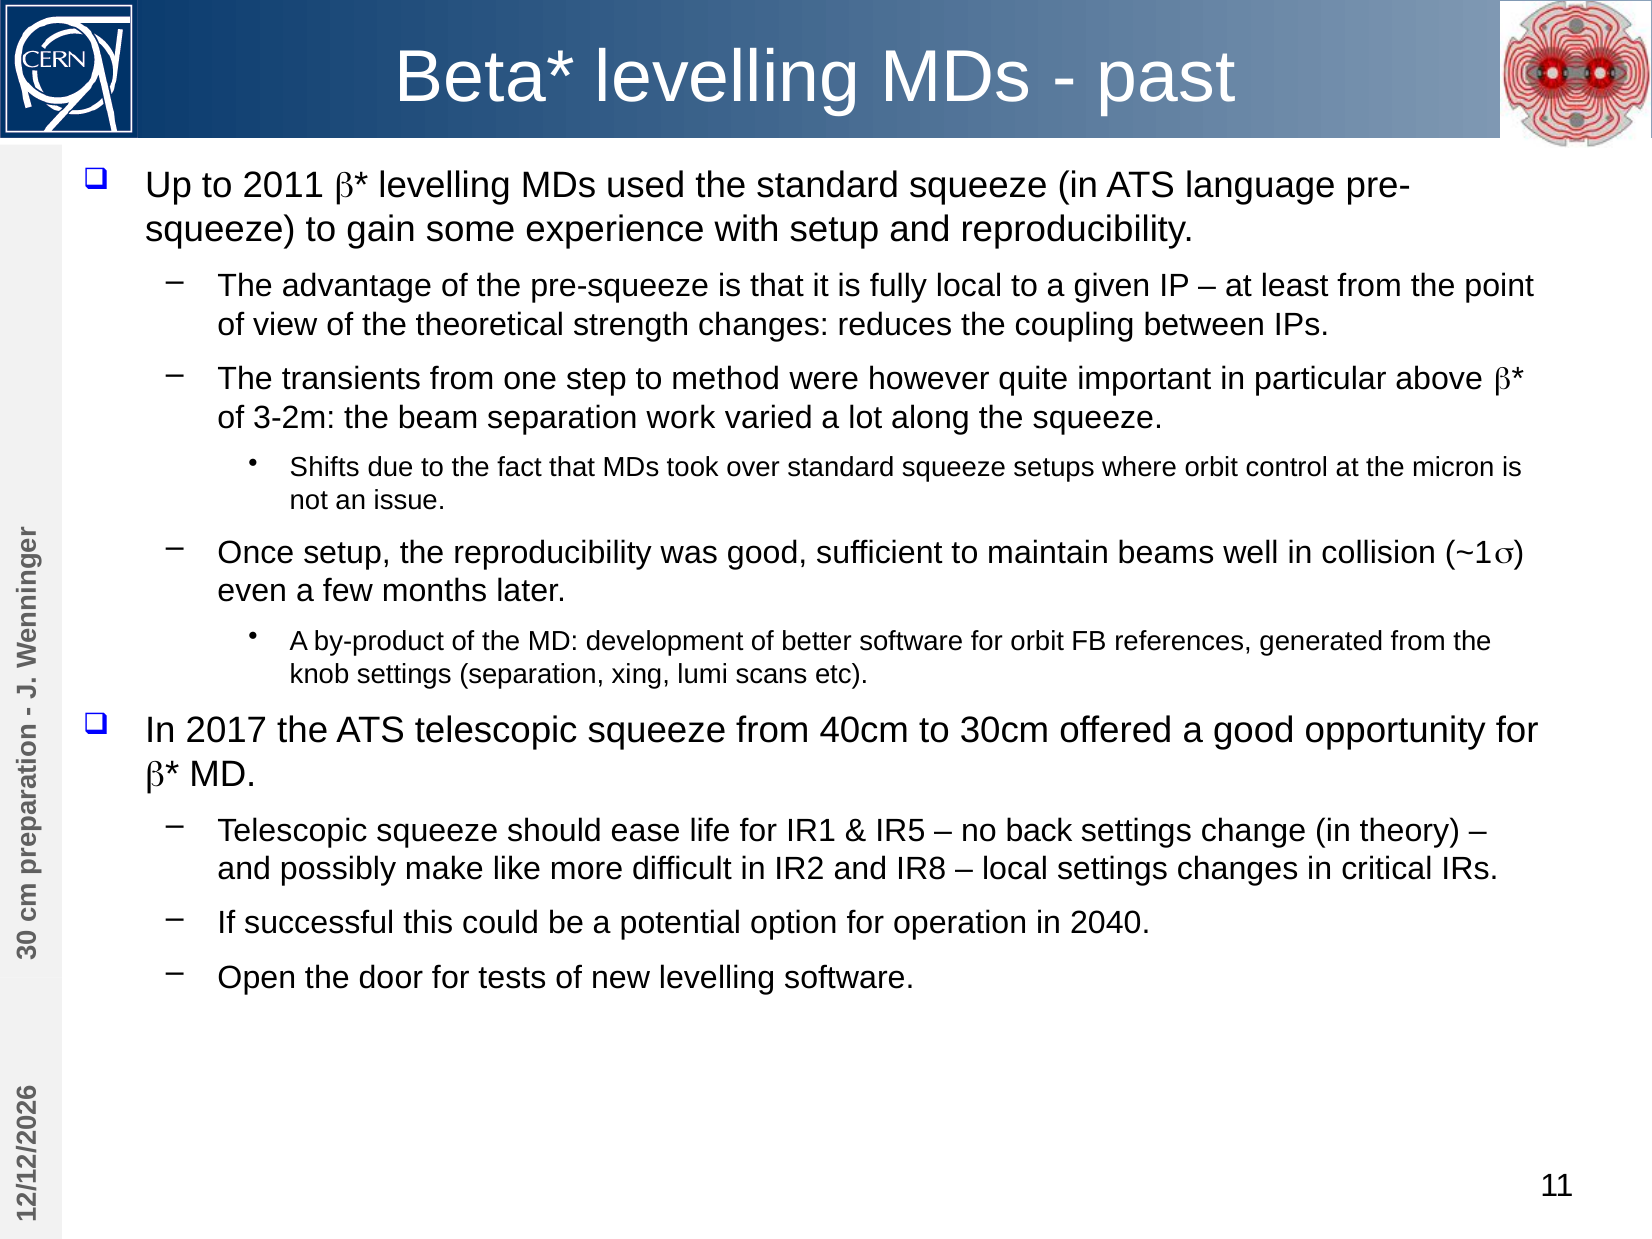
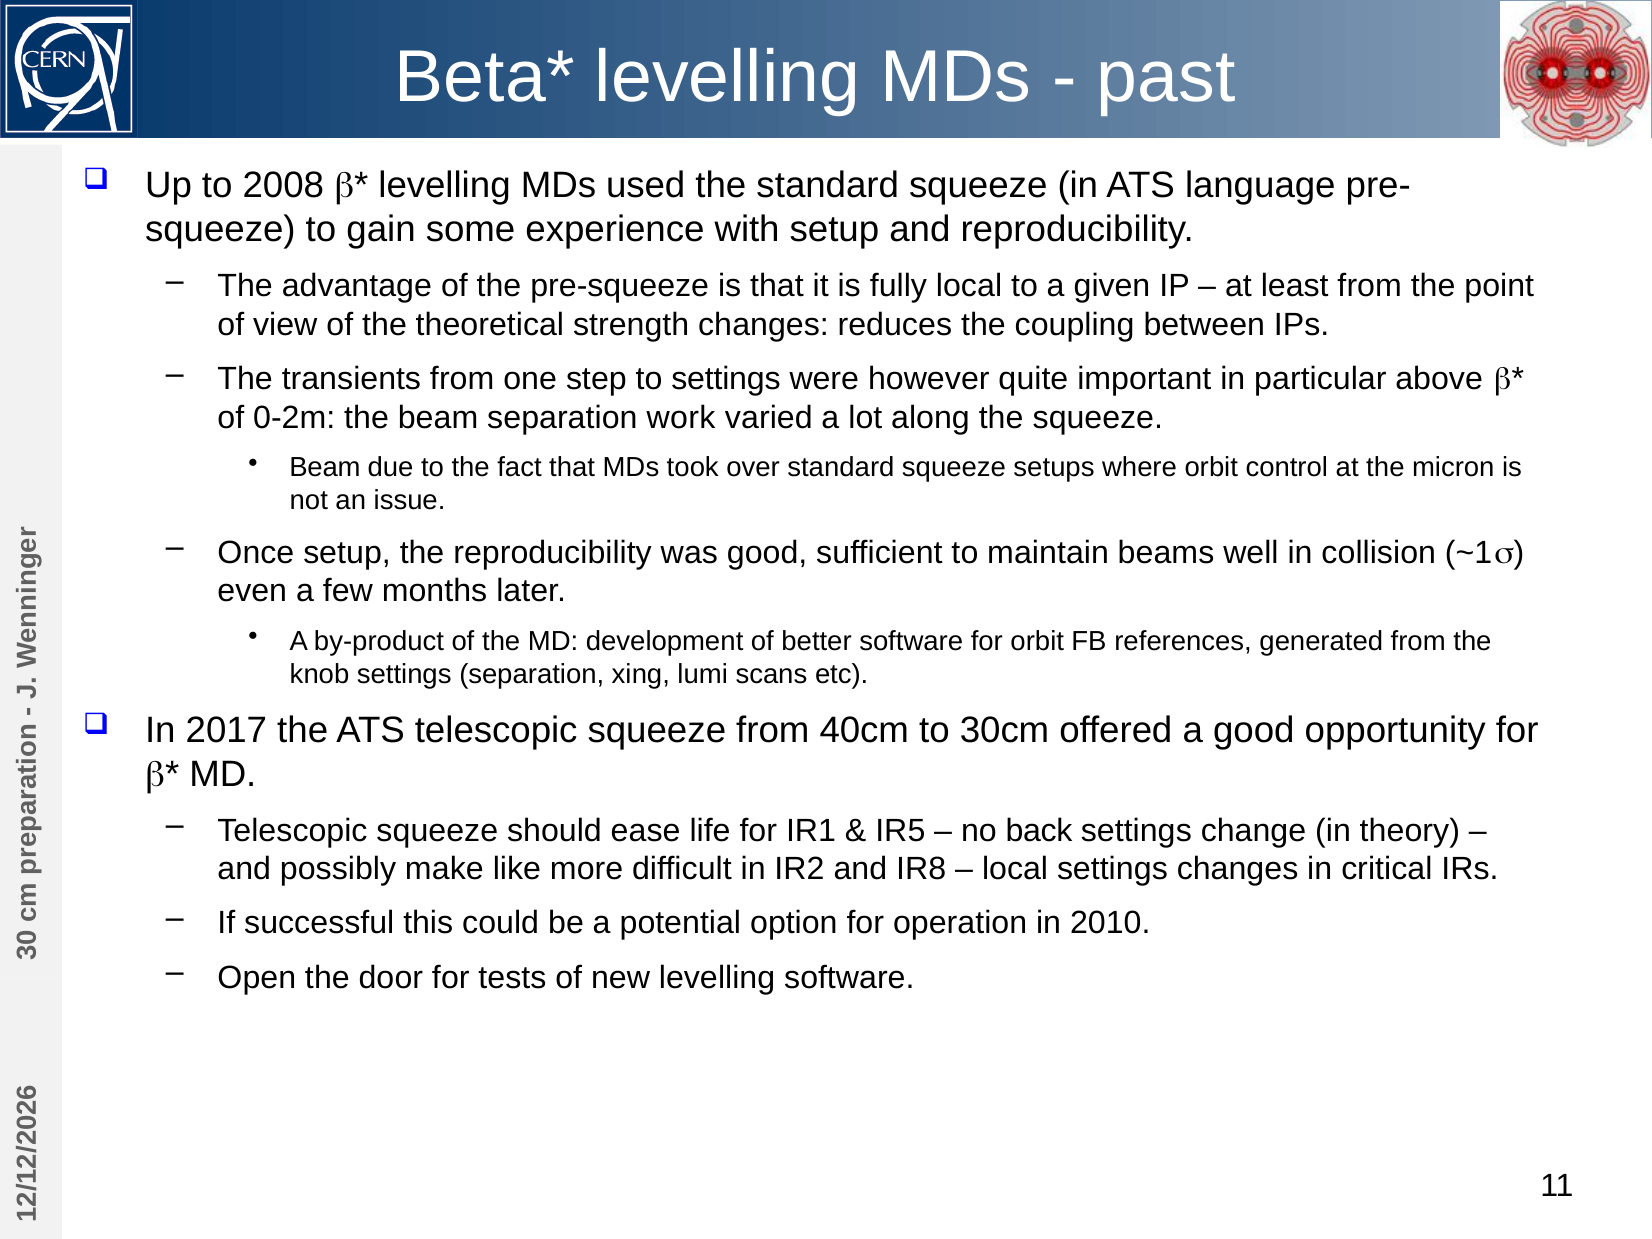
2011: 2011 -> 2008 (283, 186)
to method: method -> settings (726, 379)
3-2m: 3-2m -> 0-2m (294, 417)
Shifts: Shifts -> Beam (325, 468)
2040: 2040 -> 2010 (1110, 923)
